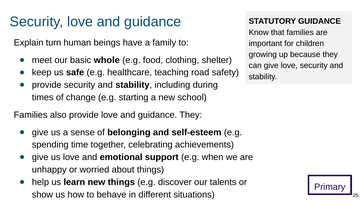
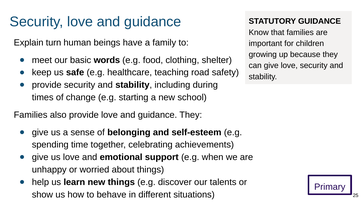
whole: whole -> words (107, 60)
